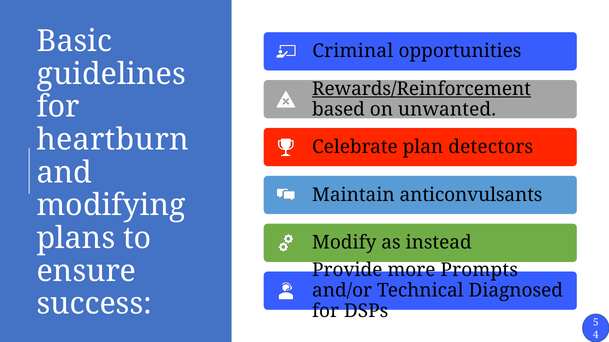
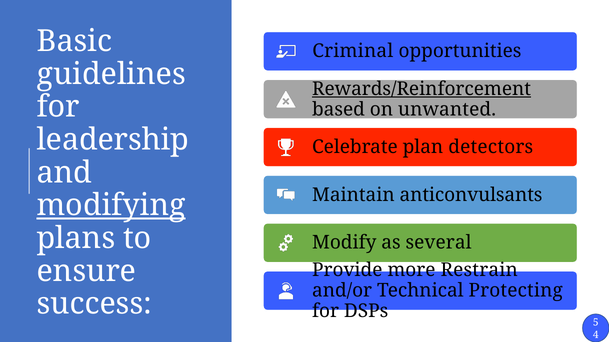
heartburn: heartburn -> leadership (113, 140)
modifying underline: none -> present (111, 206)
instead: instead -> several (439, 243)
Prompts: Prompts -> Restrain (479, 270)
Diagnosed: Diagnosed -> Protecting (516, 291)
